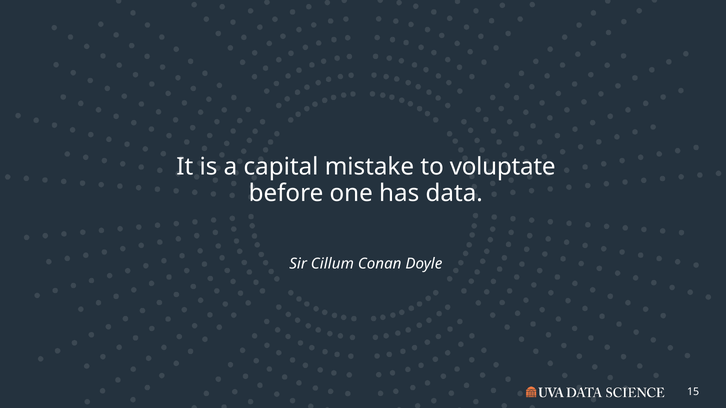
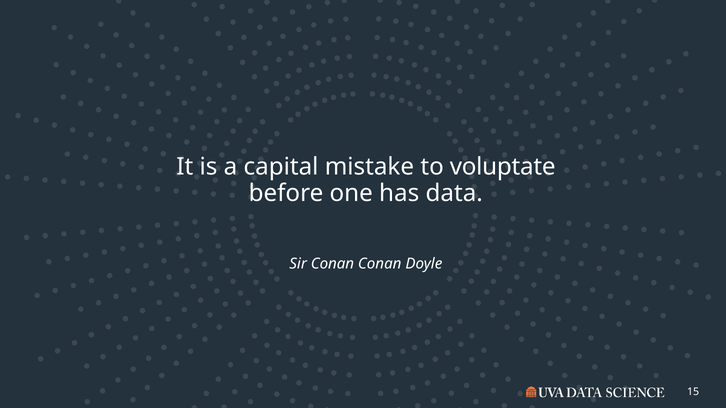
Sir Cillum: Cillum -> Conan (332, 264)
